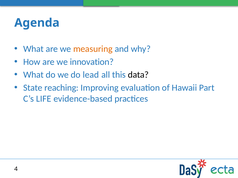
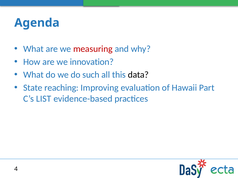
measuring colour: orange -> red (93, 49)
lead: lead -> such (91, 75)
LIFE: LIFE -> LIST (44, 99)
